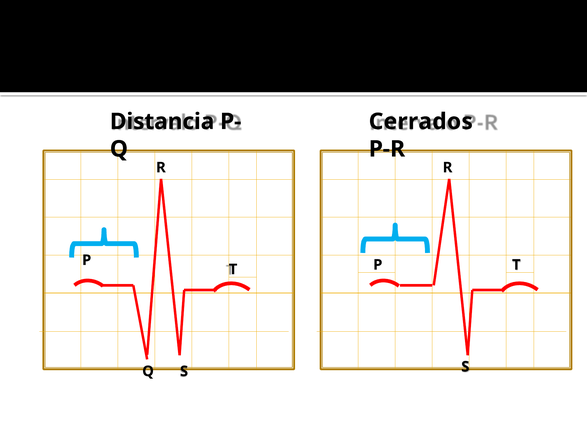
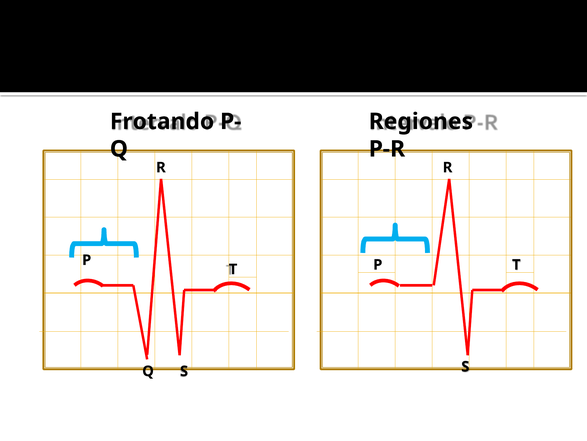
Distancia: Distancia -> Frotando (162, 121)
Cerrados: Cerrados -> Regiones (421, 121)
